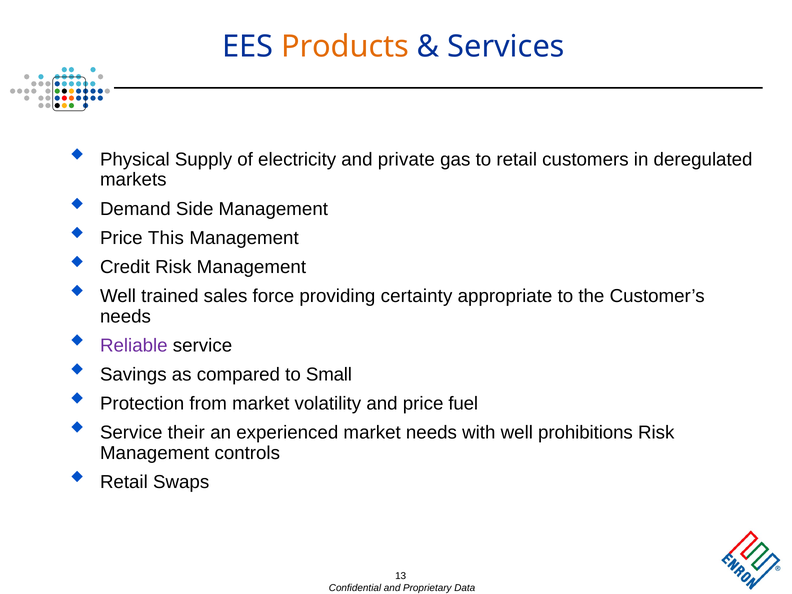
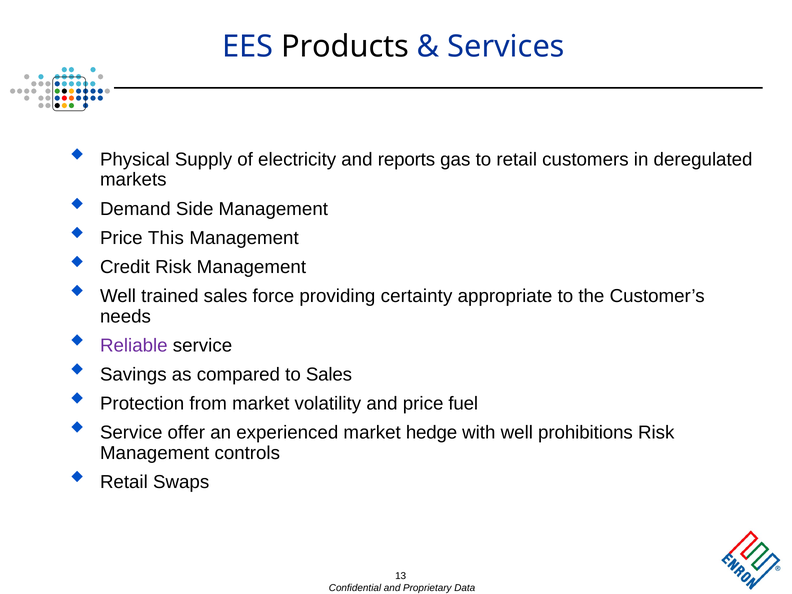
Products colour: orange -> black (345, 47)
private: private -> reports (406, 160)
to Small: Small -> Sales (329, 375)
their: their -> offer (186, 433)
market needs: needs -> hedge (432, 433)
